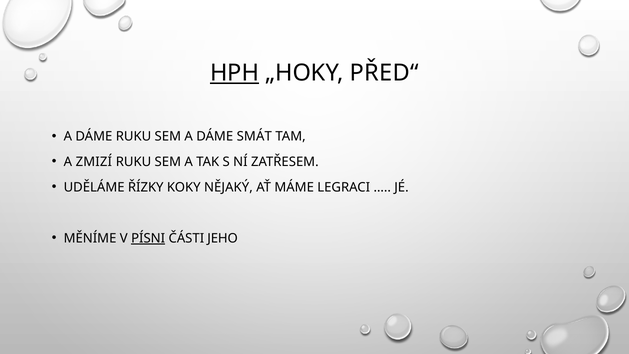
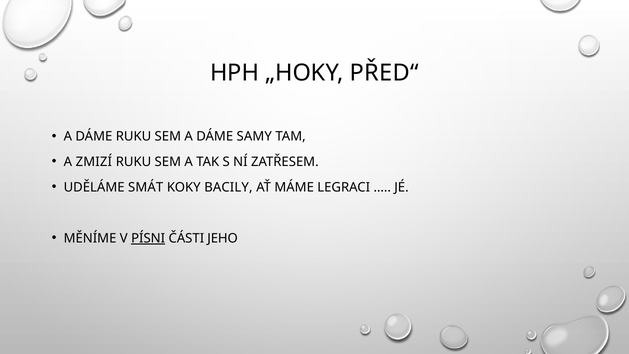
HPH underline: present -> none (235, 73)
SMÁT: SMÁT -> SAMY (254, 136)
ŘÍZKY: ŘÍZKY -> SMÁT (146, 187)
NĚJAKÝ: NĚJAKÝ -> BACILY (228, 187)
